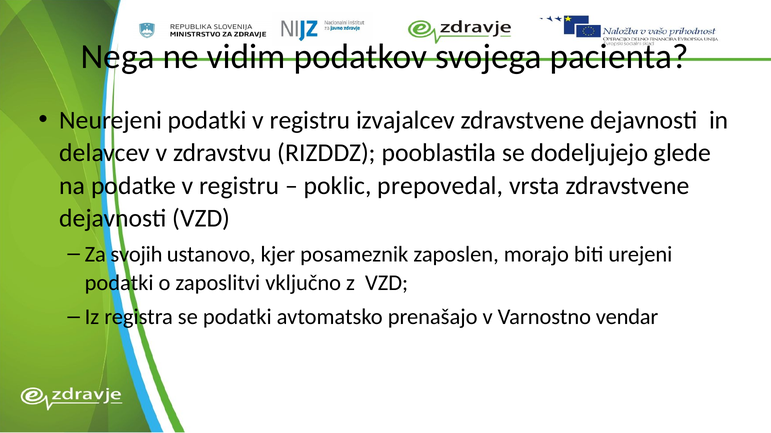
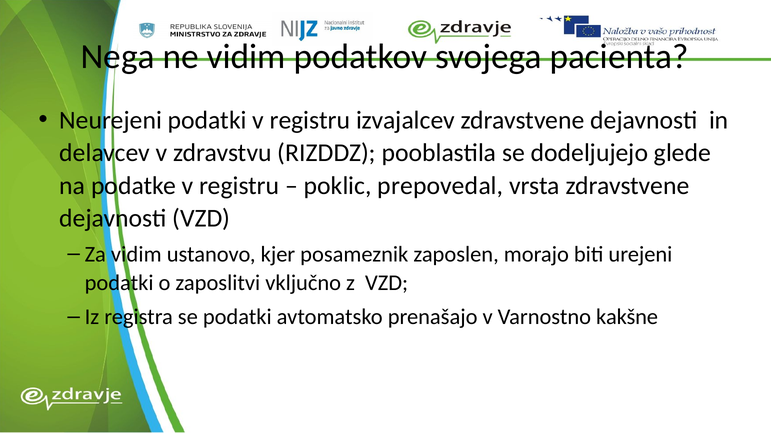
Za svojih: svojih -> vidim (136, 255)
vendar: vendar -> kakšne (627, 317)
